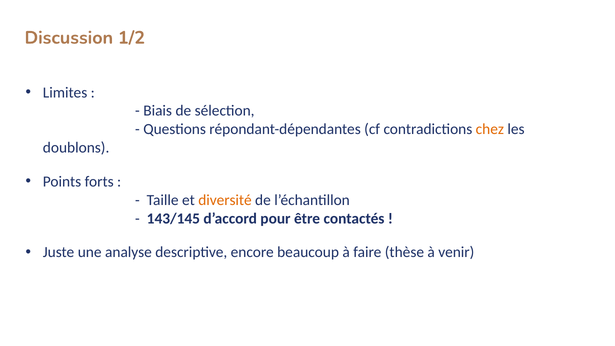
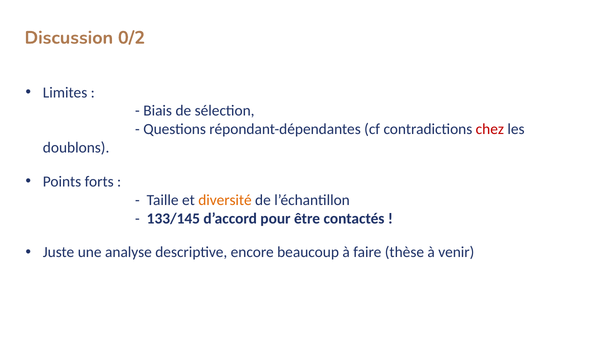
1/2: 1/2 -> 0/2 (131, 38)
chez colour: orange -> red (490, 129)
143/145: 143/145 -> 133/145 (173, 218)
